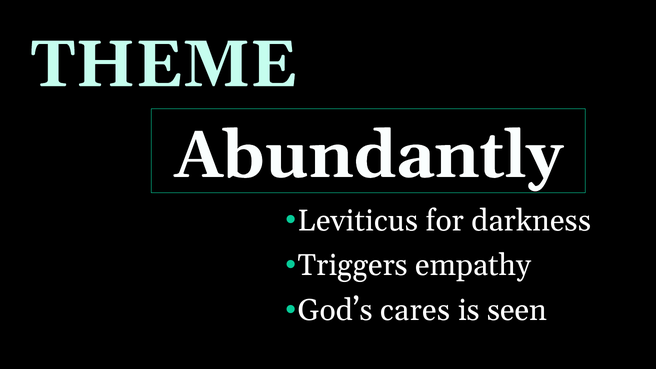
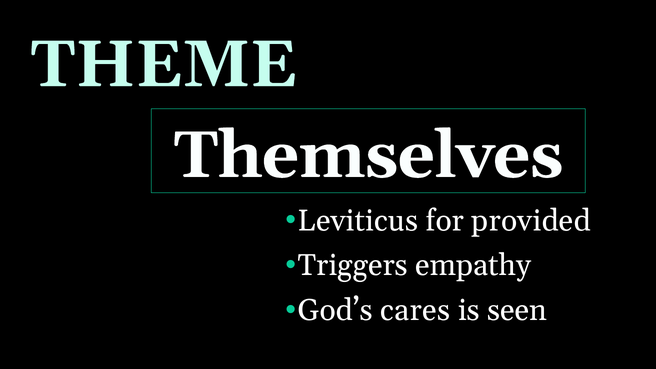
Abundantly: Abundantly -> Themselves (368, 155)
darkness: darkness -> provided (531, 221)
